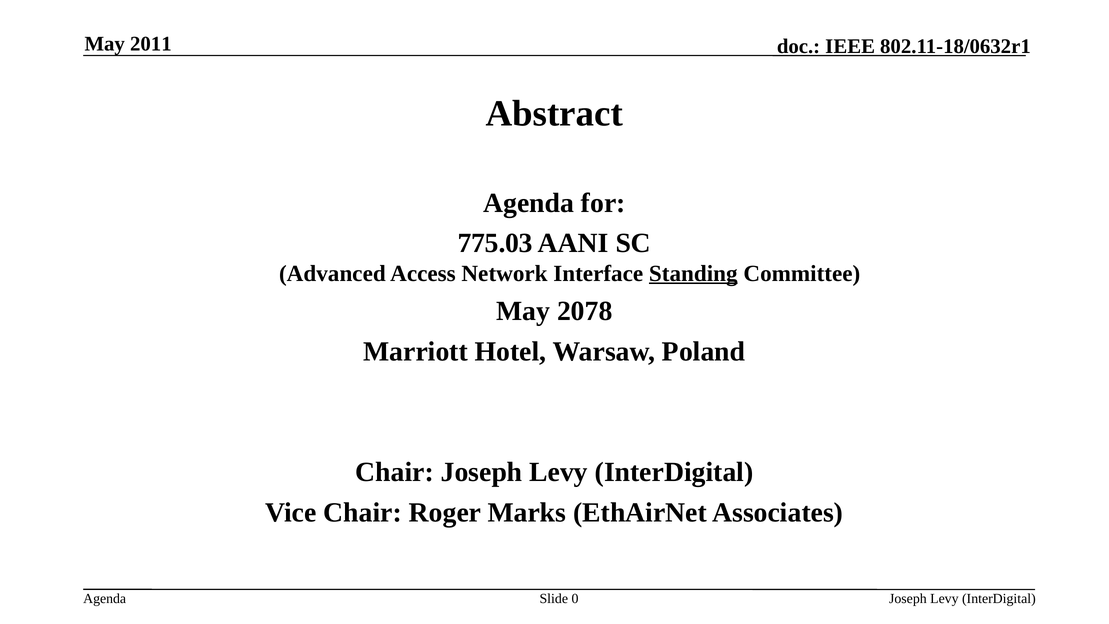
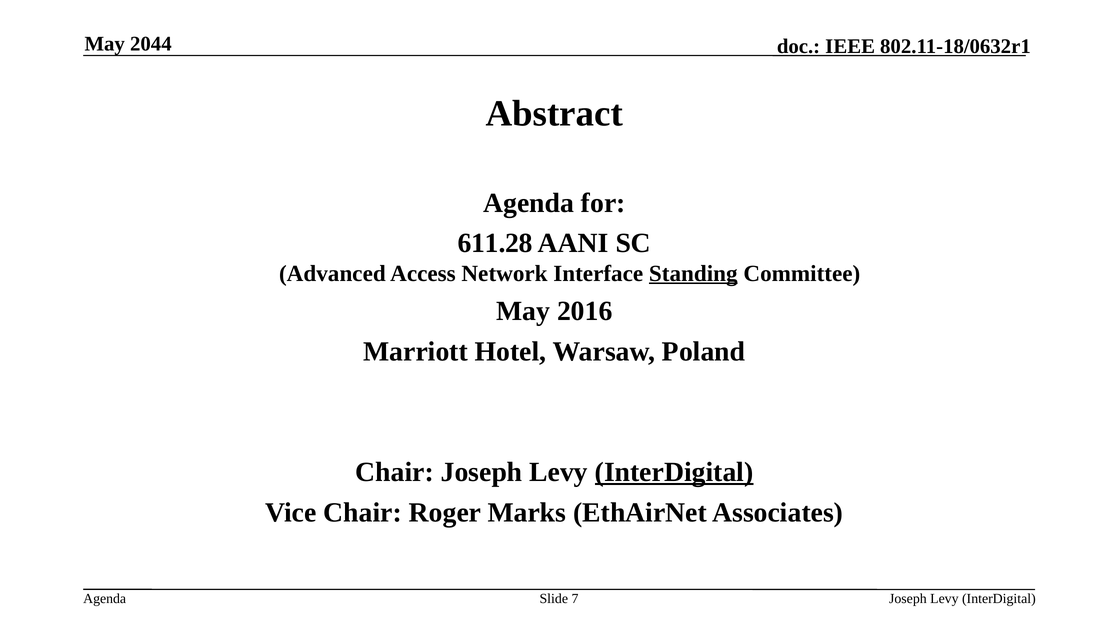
2011: 2011 -> 2044 (151, 44)
775.03: 775.03 -> 611.28 (495, 243)
2078: 2078 -> 2016 (585, 311)
InterDigital underline: none -> present (674, 472)
0: 0 -> 7 (575, 598)
